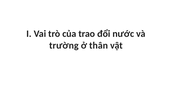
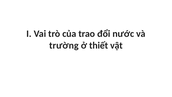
thân: thân -> thiết (99, 45)
